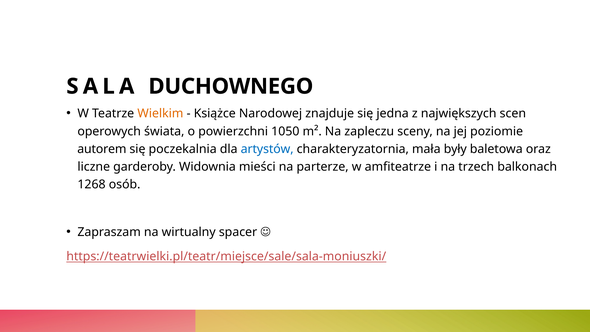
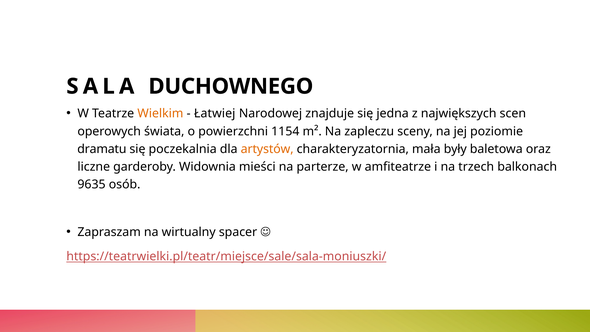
Książce: Książce -> Łatwiej (215, 114)
1050: 1050 -> 1154 (285, 131)
autorem: autorem -> dramatu (102, 149)
artystów colour: blue -> orange (267, 149)
1268: 1268 -> 9635 (92, 184)
